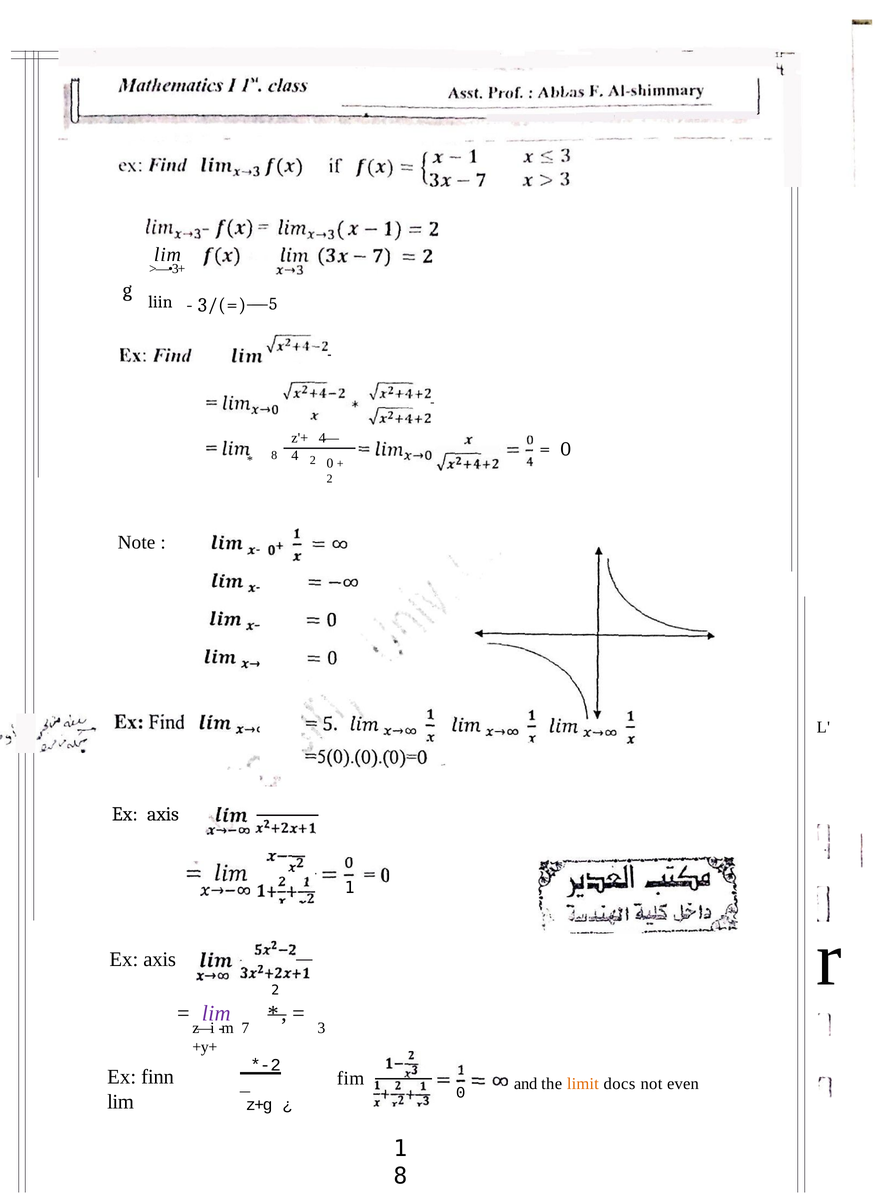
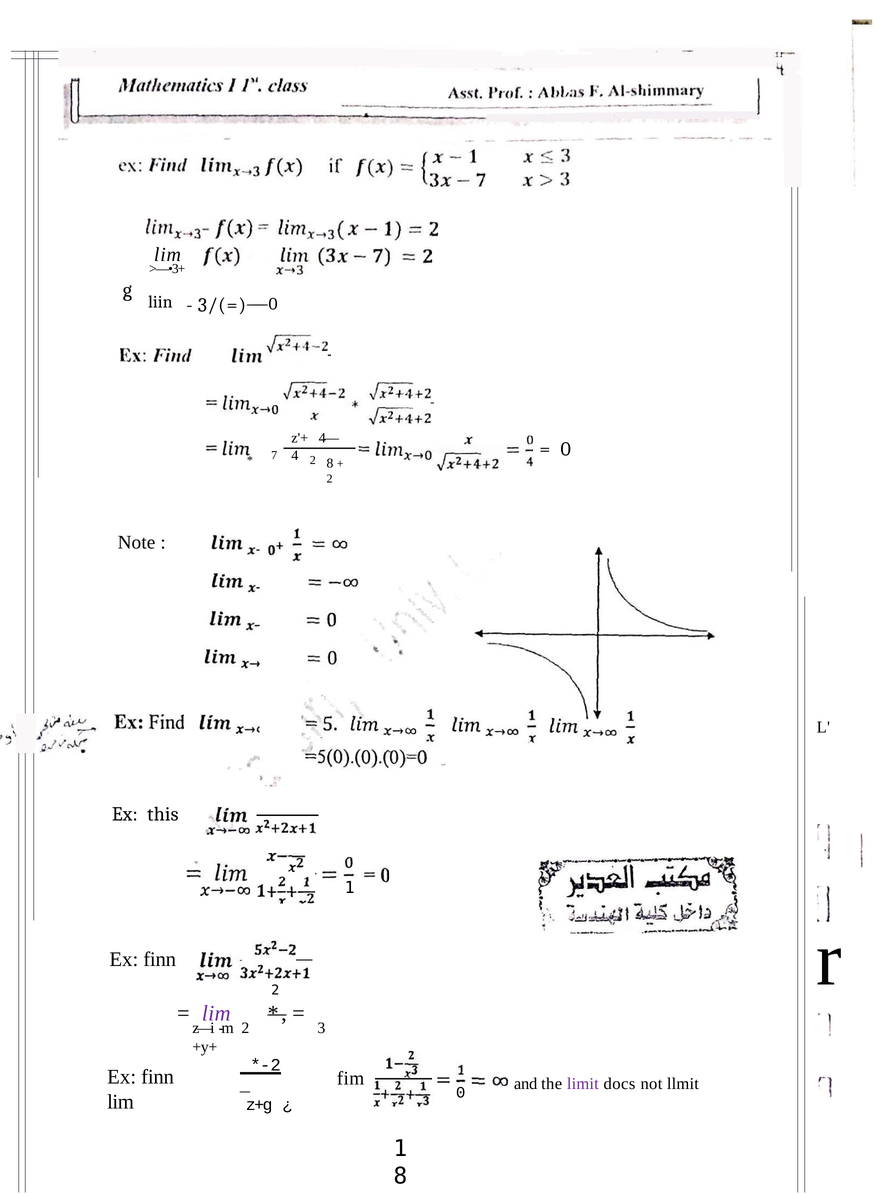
5: 5 -> 0 (273, 304)
8: 8 -> 7 (274, 455)
2 0: 0 -> 8 (330, 464)
axis: axis -> this (163, 815)
axis: axis -> finn (160, 960)
m 7: 7 -> 2 (245, 1029)
limit colour: orange -> purple (583, 1084)
even: even -> llmit (683, 1084)
